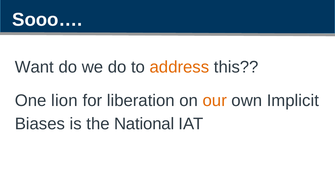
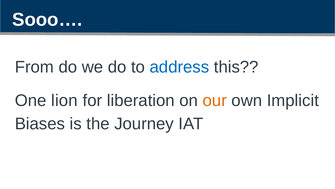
Want: Want -> From (34, 67)
address colour: orange -> blue (179, 67)
National: National -> Journey (144, 123)
